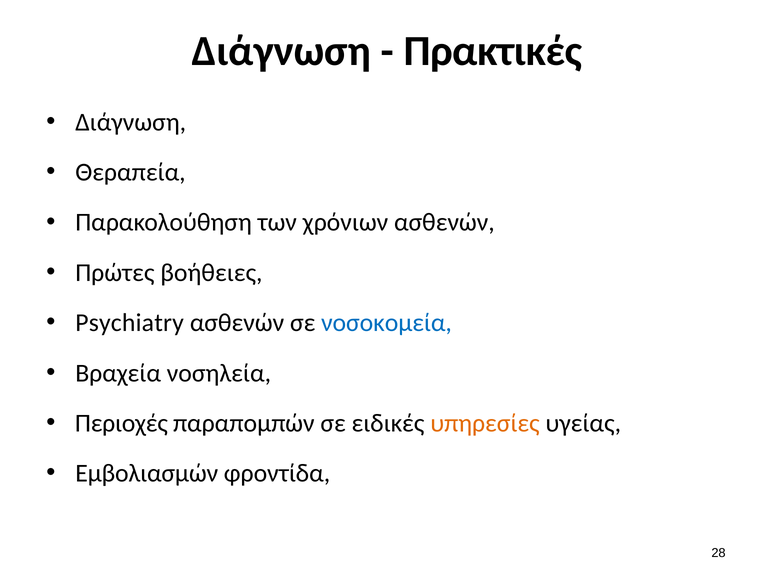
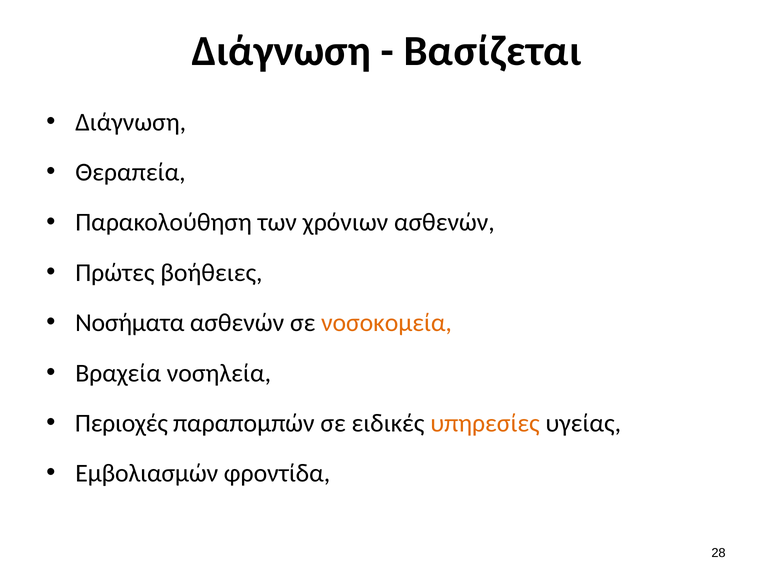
Πρακτικές: Πρακτικές -> Βασίζεται (492, 51)
Psychiatry: Psychiatry -> Νοσήματα (130, 323)
νοσοκομεία colour: blue -> orange (387, 323)
